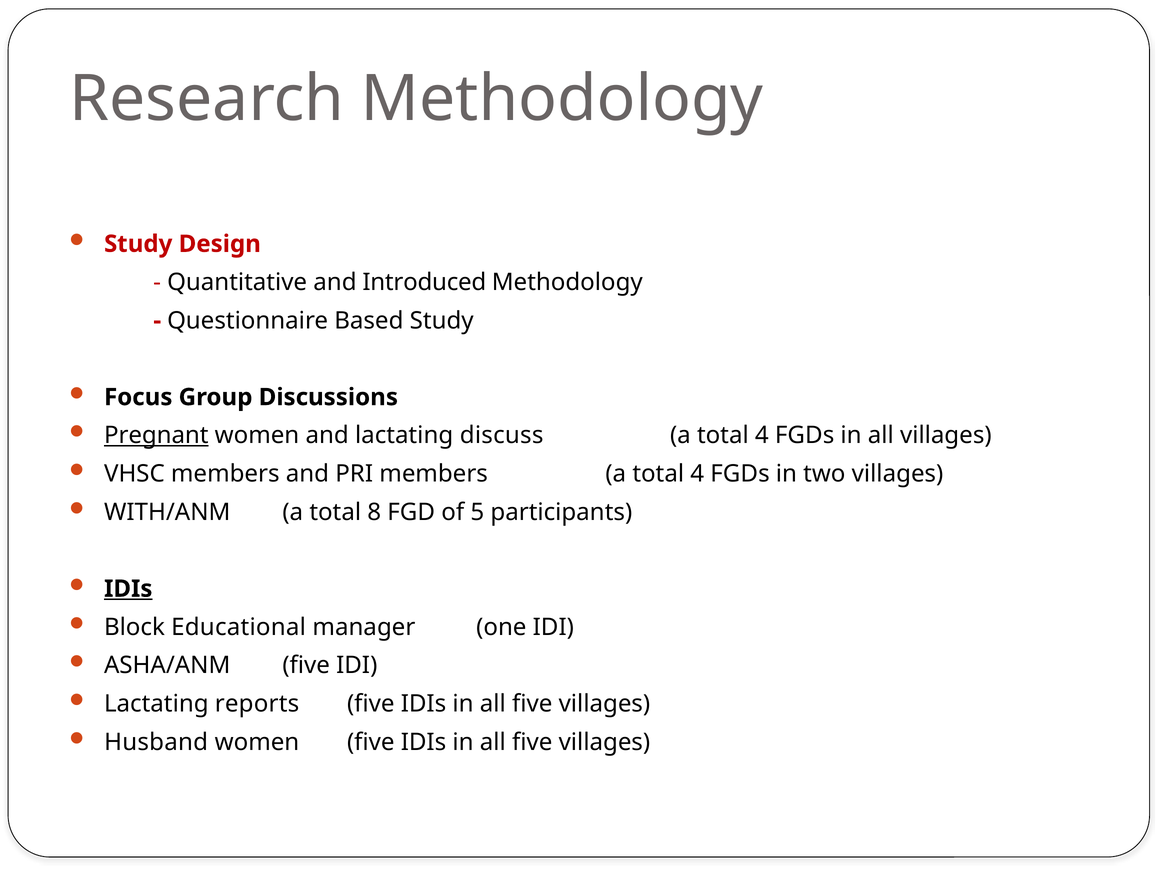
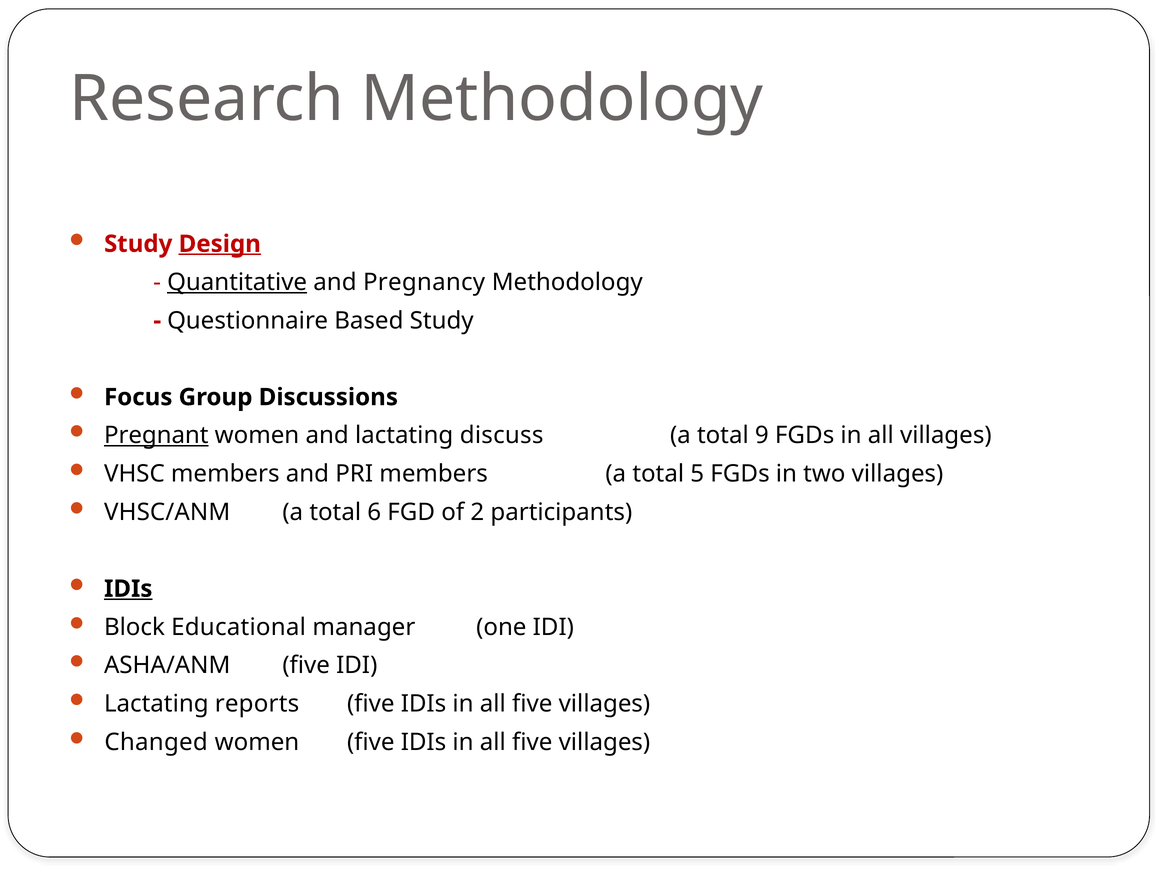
Design underline: none -> present (220, 244)
Quantitative underline: none -> present (237, 282)
Introduced: Introduced -> Pregnancy (424, 282)
4: 4 -> 9 (762, 435)
members a total 4: 4 -> 5 (697, 474)
WITH/ANM: WITH/ANM -> VHSC/ANM (167, 512)
8: 8 -> 6 (374, 512)
5: 5 -> 2 (477, 512)
Husband: Husband -> Changed (156, 742)
